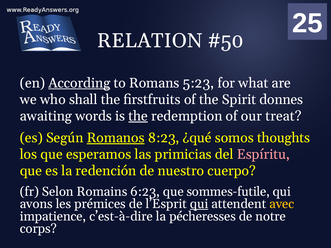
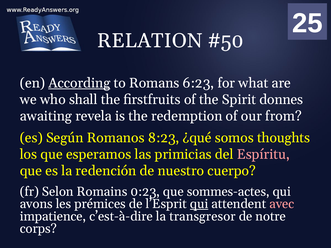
5:23: 5:23 -> 6:23 (198, 83)
words: words -> revela (94, 116)
the underline: present -> none (138, 116)
treat: treat -> from (283, 116)
Romanos underline: present -> none (116, 138)
6:23: 6:23 -> 0:23 (145, 192)
sommes-futile: sommes-futile -> sommes-actes (228, 192)
avec colour: yellow -> pink (282, 204)
pécheresses: pécheresses -> transgresor (202, 217)
